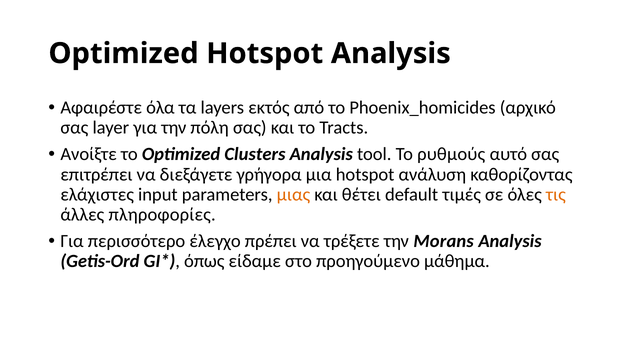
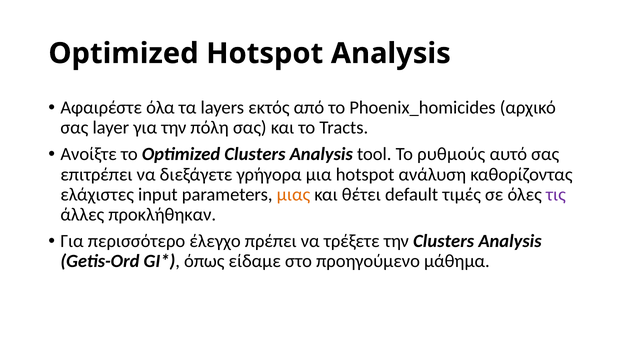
τις colour: orange -> purple (556, 194)
πληροφορίες: πληροφορίες -> προκλήθηκαν (162, 214)
την Morans: Morans -> Clusters (444, 241)
